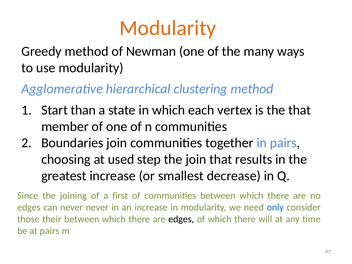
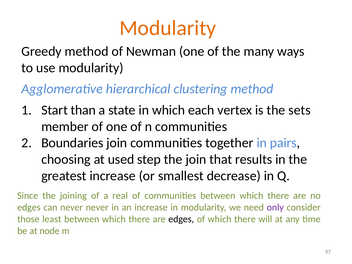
the that: that -> sets (300, 110)
first: first -> real (120, 196)
only colour: blue -> purple (275, 207)
their: their -> least (52, 219)
at pairs: pairs -> node (50, 231)
